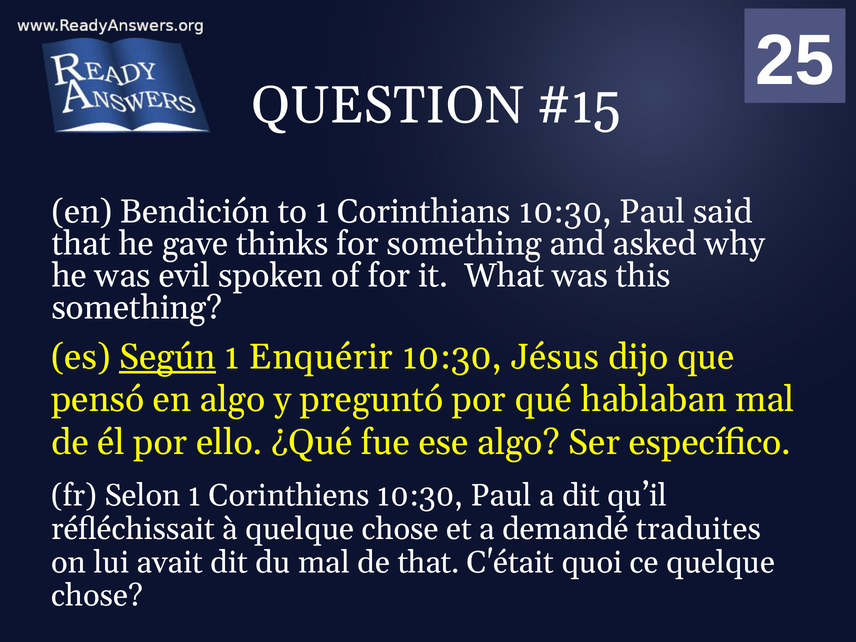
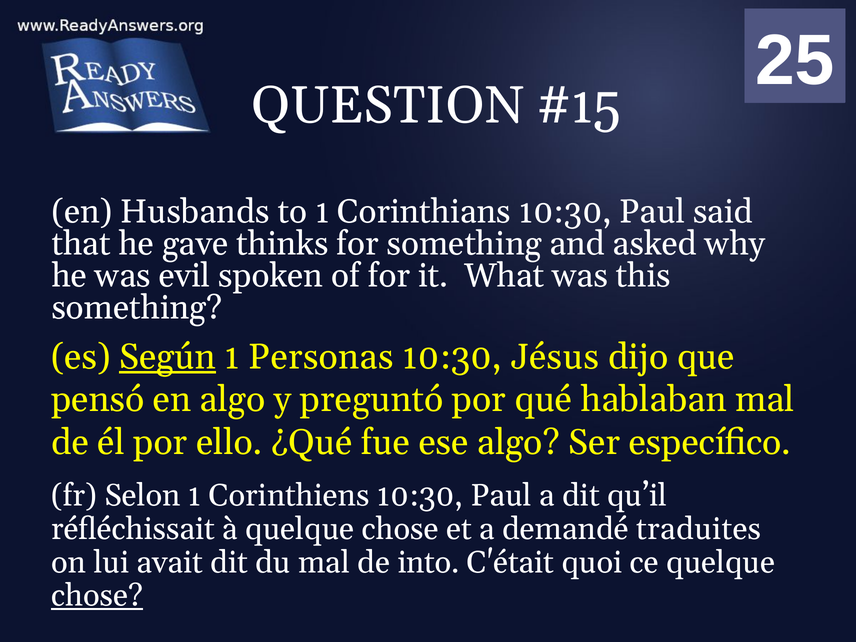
Bendición: Bendición -> Husbands (195, 212)
Enquérir: Enquérir -> Personas (321, 357)
de that: that -> into (429, 562)
chose underline: none -> present (97, 596)
